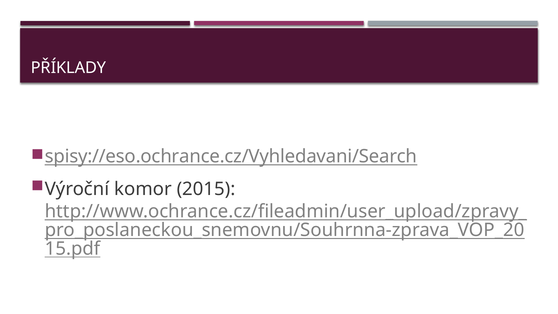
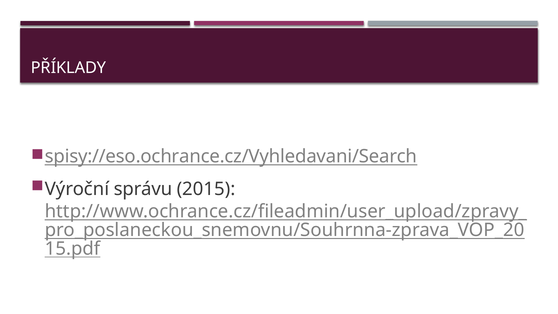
komor: komor -> správu (143, 189)
